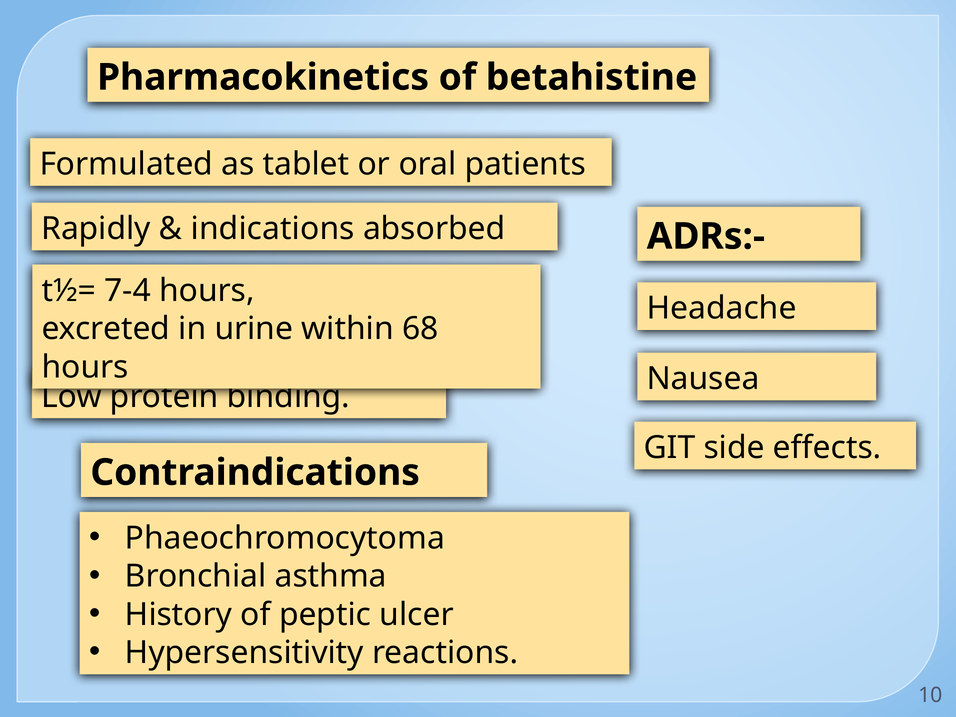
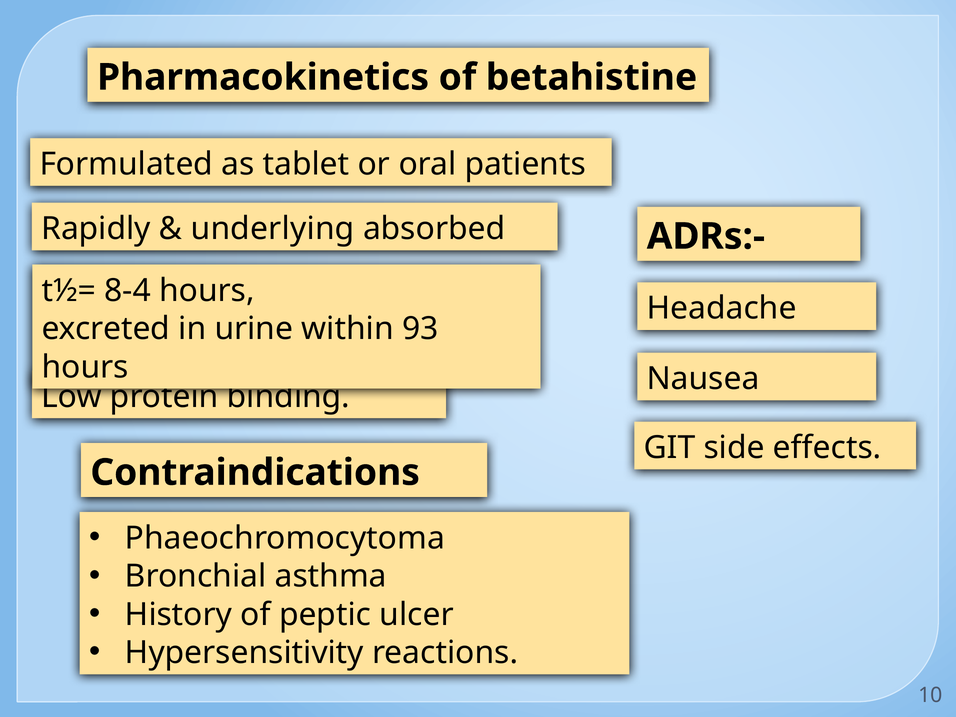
indications: indications -> underlying (273, 229)
7-4: 7-4 -> 8-4 (127, 291)
68: 68 -> 93 (420, 329)
